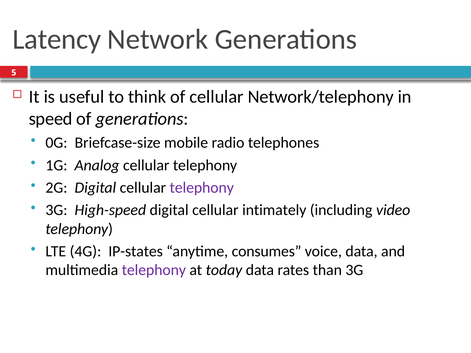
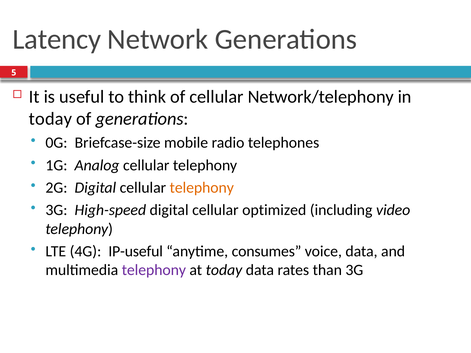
speed: speed -> today (50, 119)
telephony colour: purple -> orange (202, 188)
intimately: intimately -> optimized (274, 210)
IP-states: IP-states -> IP-useful (136, 251)
